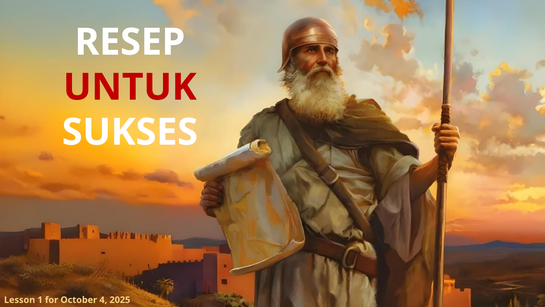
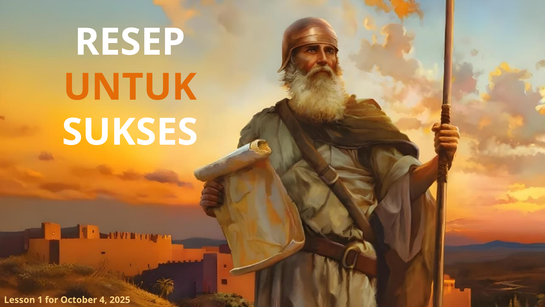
UNTUK colour: red -> orange (130, 87)
